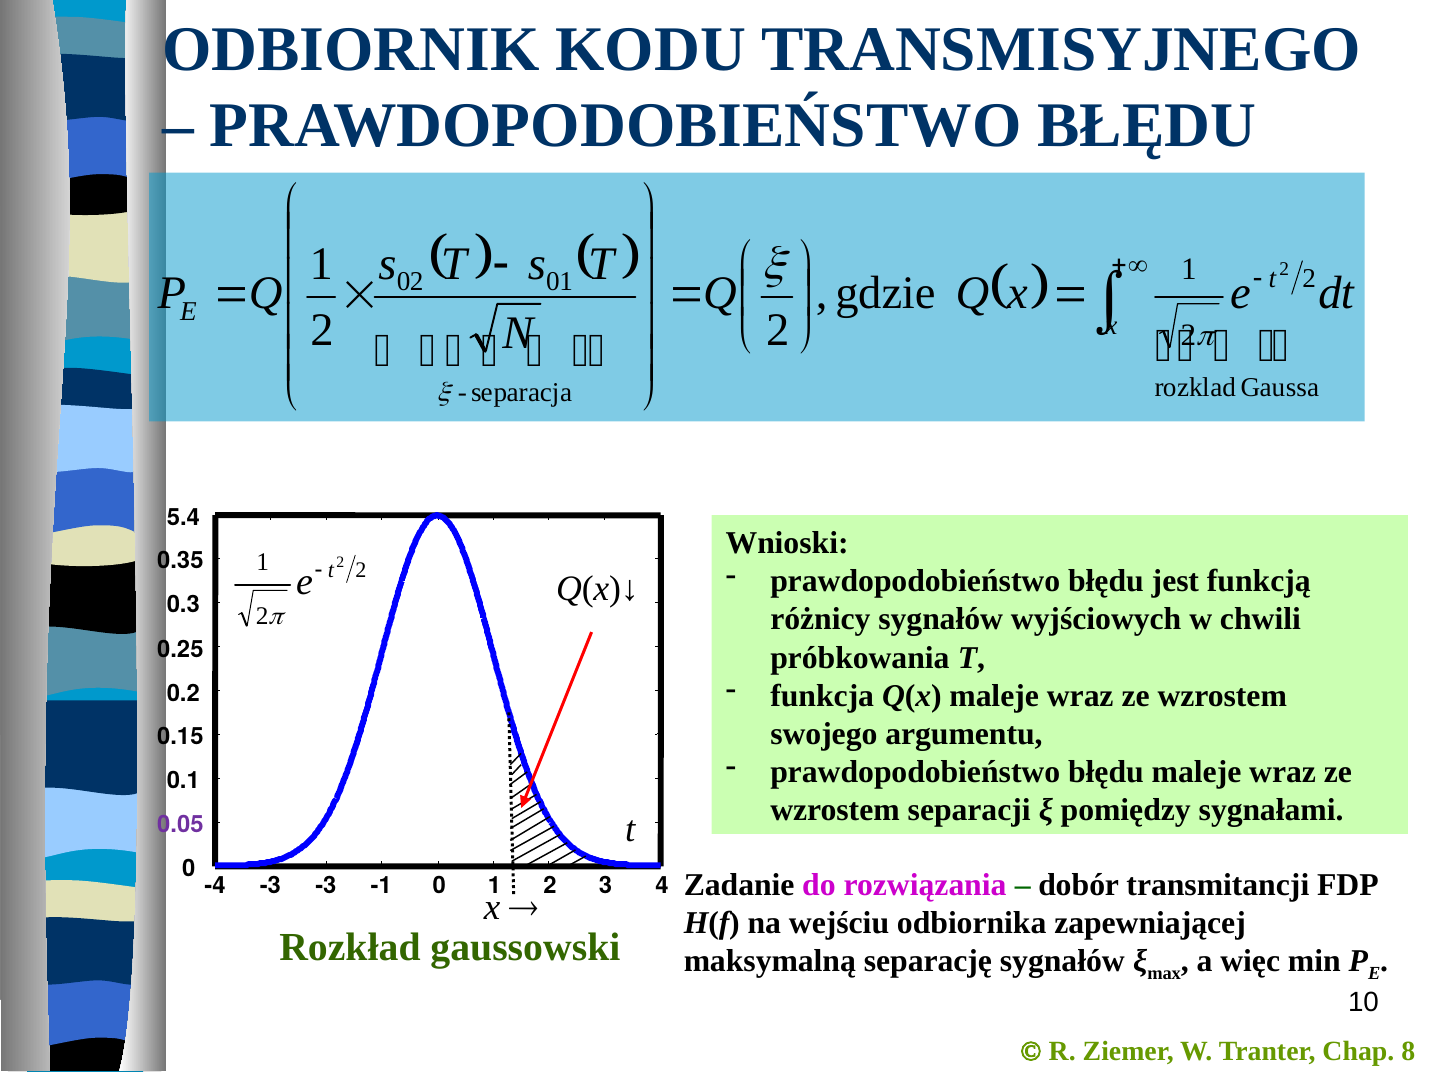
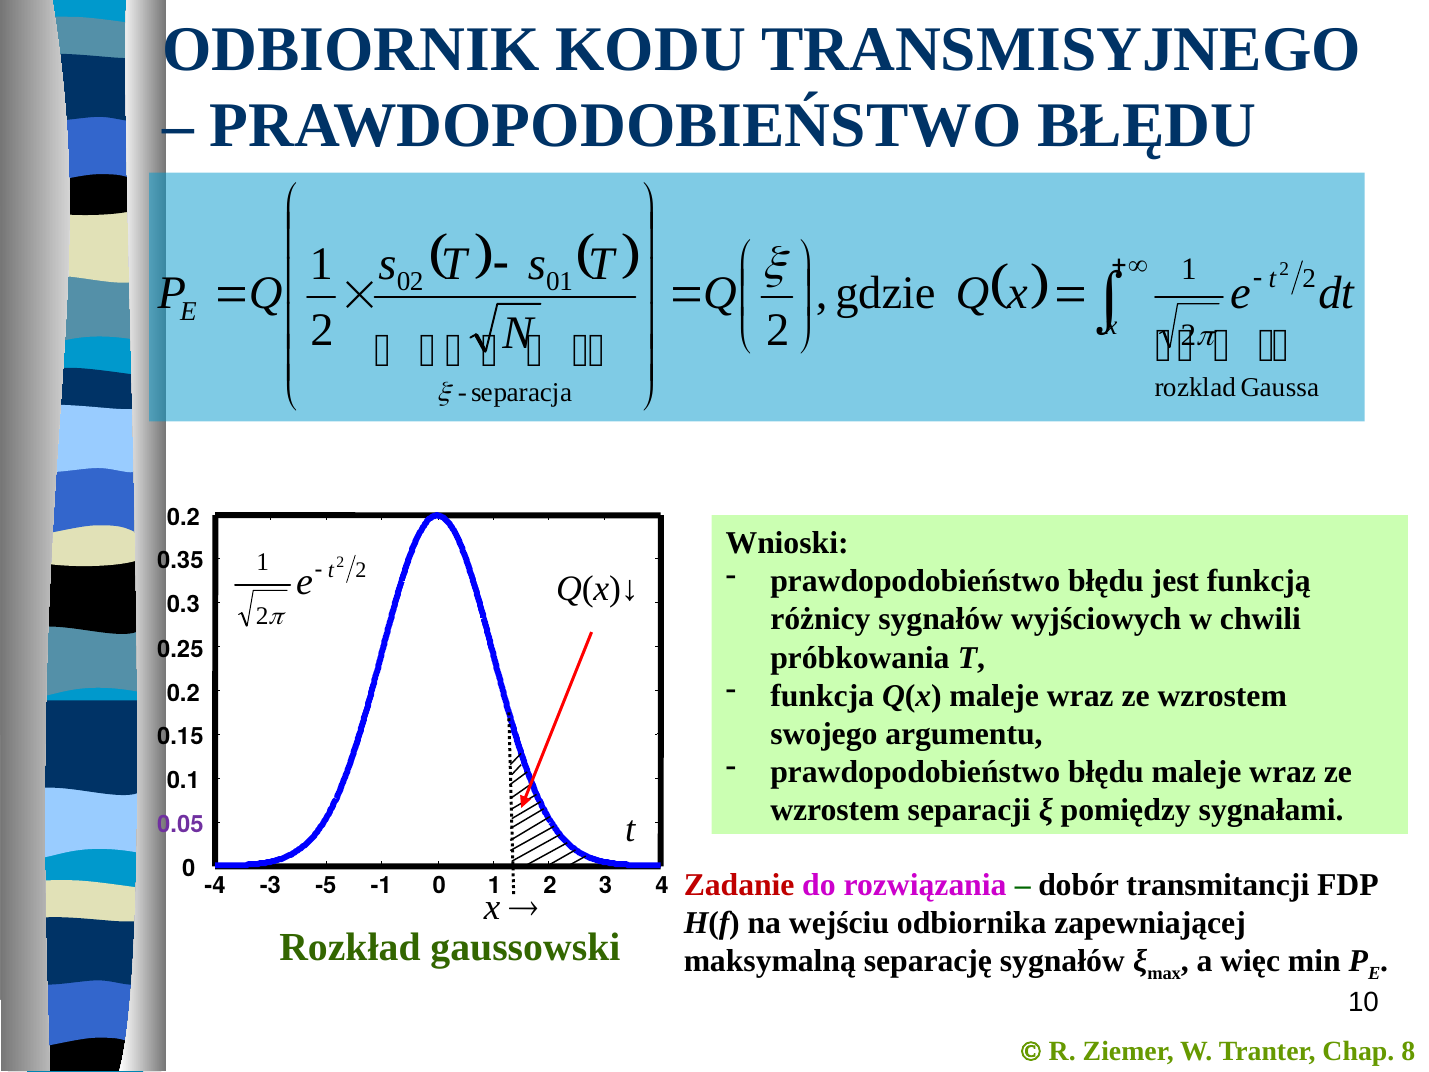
5.4: 5.4 -> 0.2 (183, 518)
Zadanie colour: black -> red (739, 885)
-3 -3: -3 -> -5 (326, 885)
